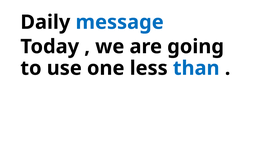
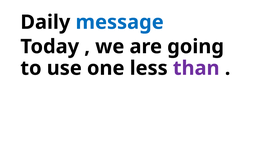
than colour: blue -> purple (196, 68)
